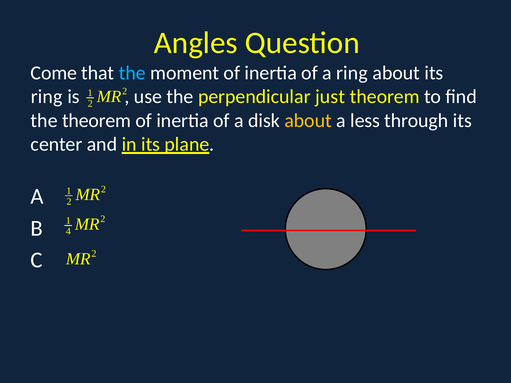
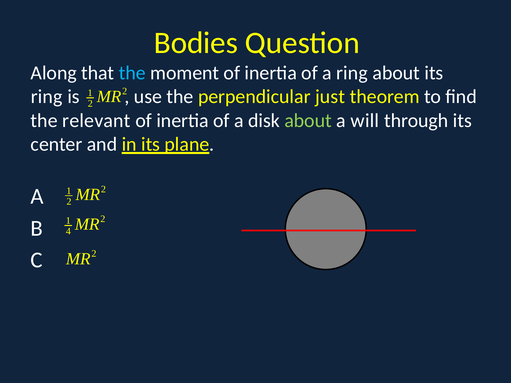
Angles: Angles -> Bodies (196, 43)
Come: Come -> Along (54, 73)
the theorem: theorem -> relevant (96, 121)
about colour: yellow -> light green (308, 121)
less: less -> will (365, 121)
